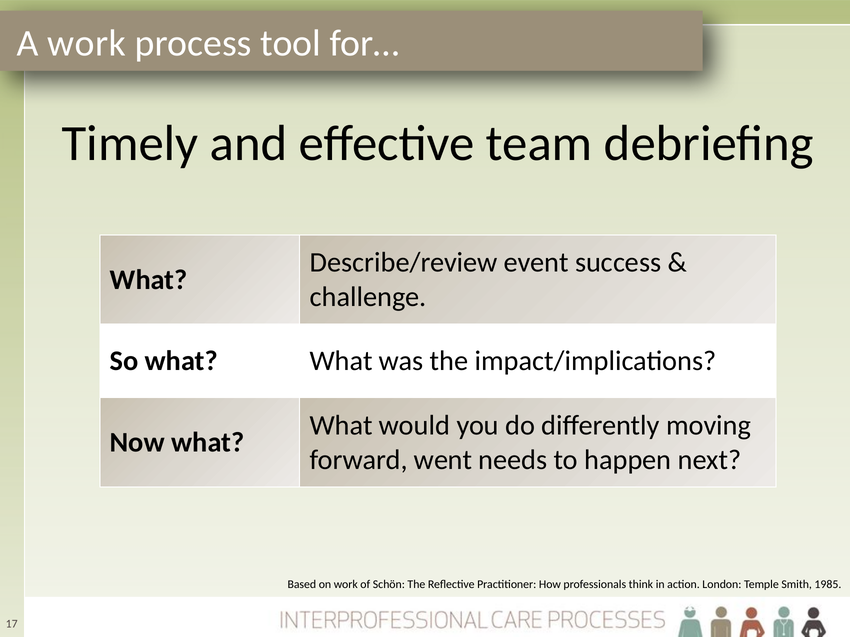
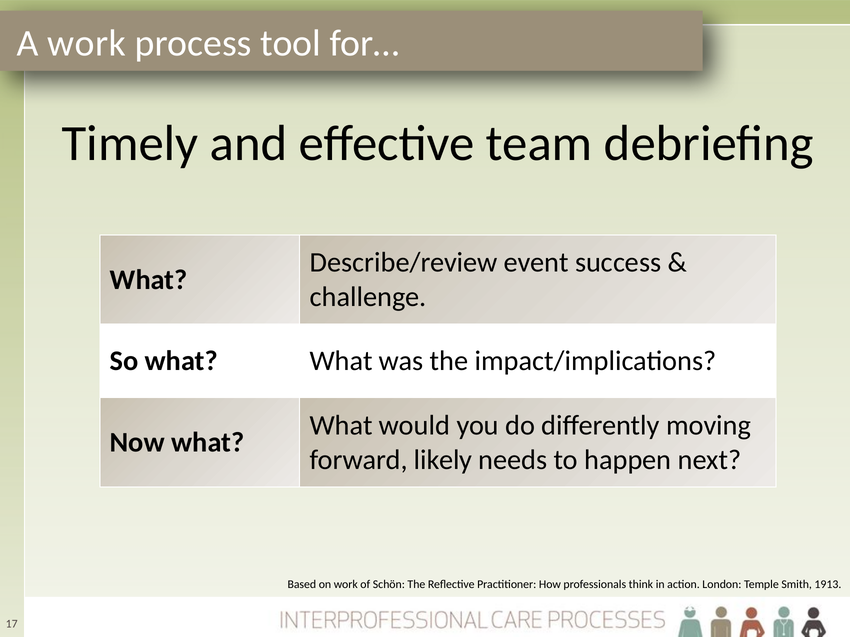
went: went -> likely (443, 460)
1985: 1985 -> 1913 (828, 585)
